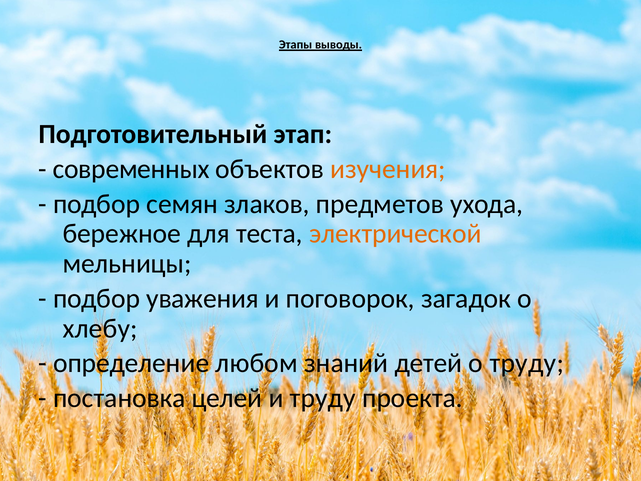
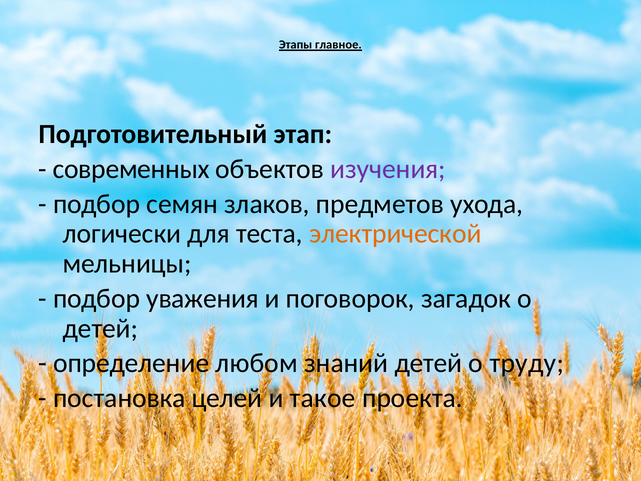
выводы: выводы -> главное (338, 45)
изучения colour: orange -> purple (388, 169)
бережное: бережное -> логически (122, 234)
хлебу: хлебу -> детей (100, 328)
и труду: труду -> такое (323, 398)
